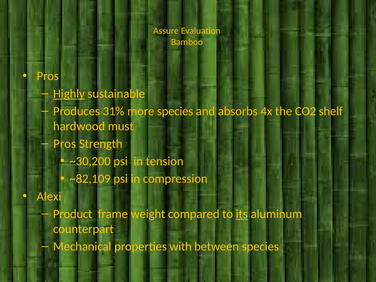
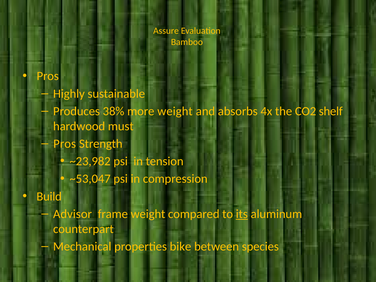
Highly underline: present -> none (69, 94)
31%: 31% -> 38% (114, 111)
more species: species -> weight (175, 111)
~30,200: ~30,200 -> ~23,982 (90, 161)
~82,109: ~82,109 -> ~53,047 (90, 179)
Alexi: Alexi -> Build (49, 196)
Product: Product -> Advisor (73, 214)
with: with -> bike (181, 246)
